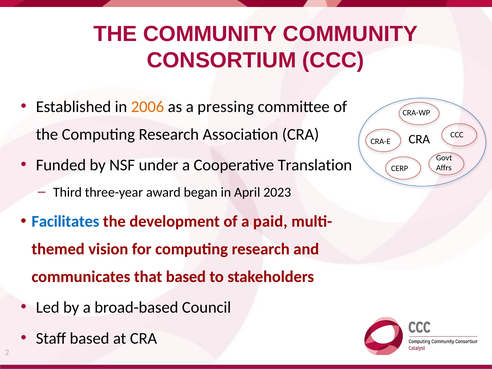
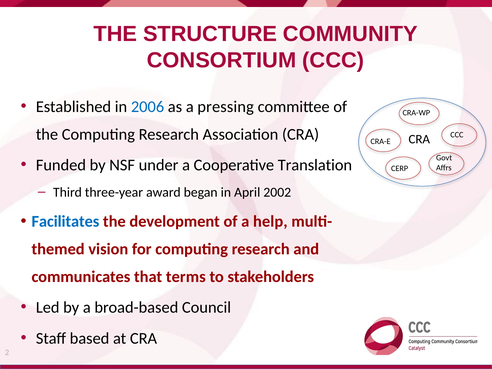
THE COMMUNITY: COMMUNITY -> STRUCTURE (210, 34)
2006 colour: orange -> blue (148, 107)
2023: 2023 -> 2002 (277, 192)
paid: paid -> help (270, 222)
that based: based -> terms (186, 277)
